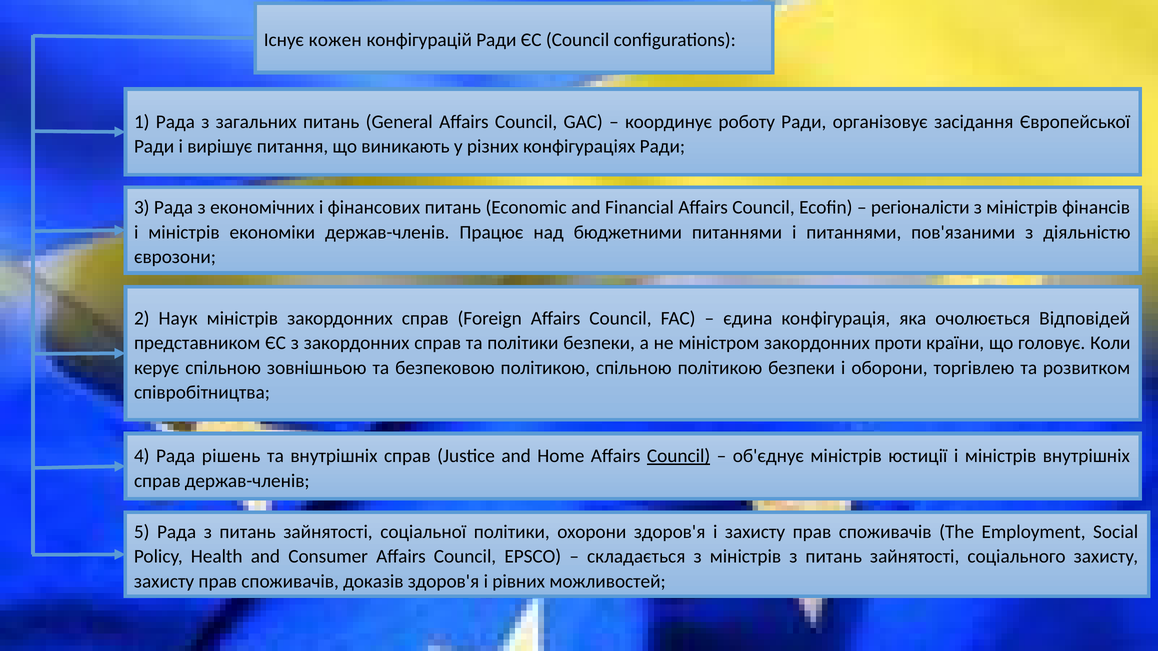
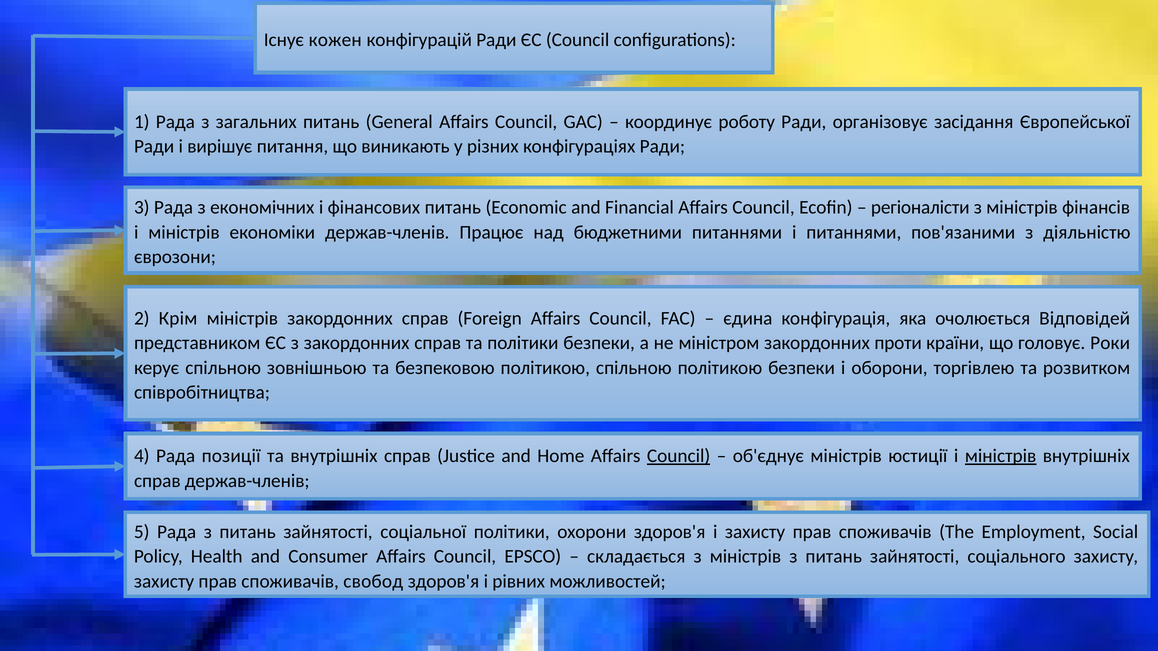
Наук: Наук -> Крім (178, 319)
Коли: Коли -> Роки (1110, 343)
рішень: рішень -> позиції (231, 456)
міністрів underline: none -> present (1001, 456)
доказів: доказів -> свобод (373, 582)
